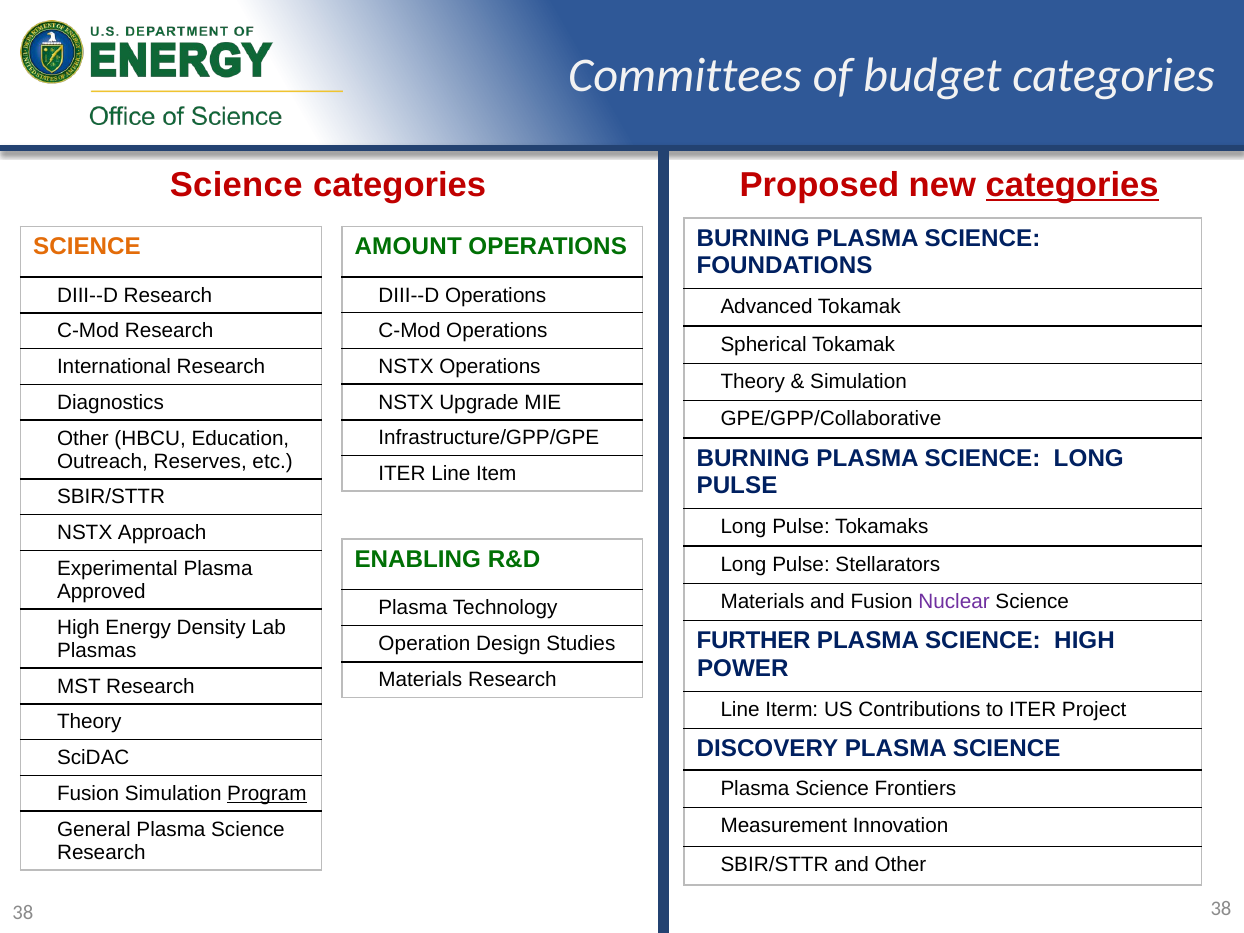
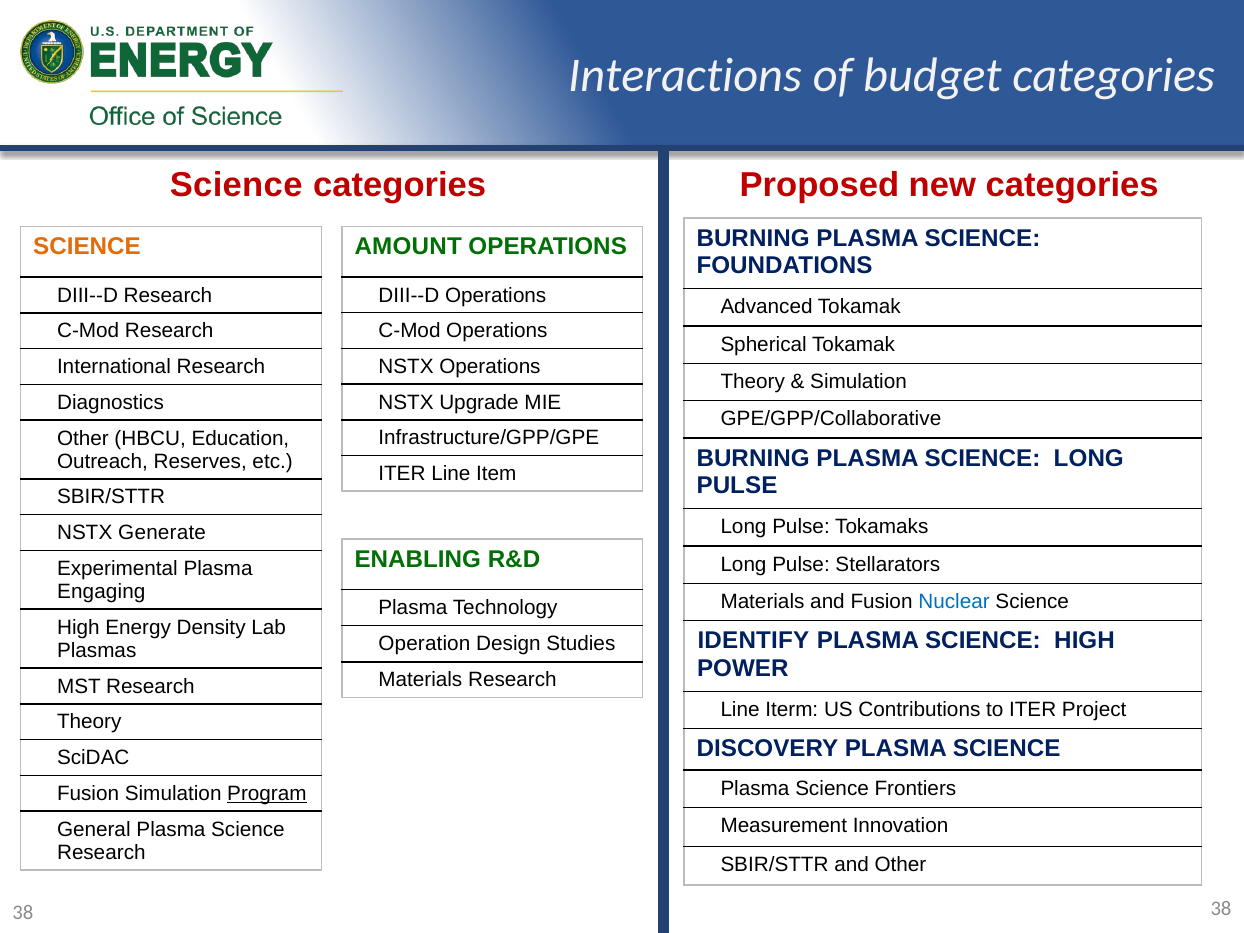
Committees: Committees -> Interactions (685, 76)
categories underline: present -> none (1072, 185)
Approach: Approach -> Generate (162, 533)
Approved: Approved -> Engaging (101, 592)
Nuclear colour: purple -> blue (954, 602)
FURTHER: FURTHER -> IDENTIFY (753, 641)
